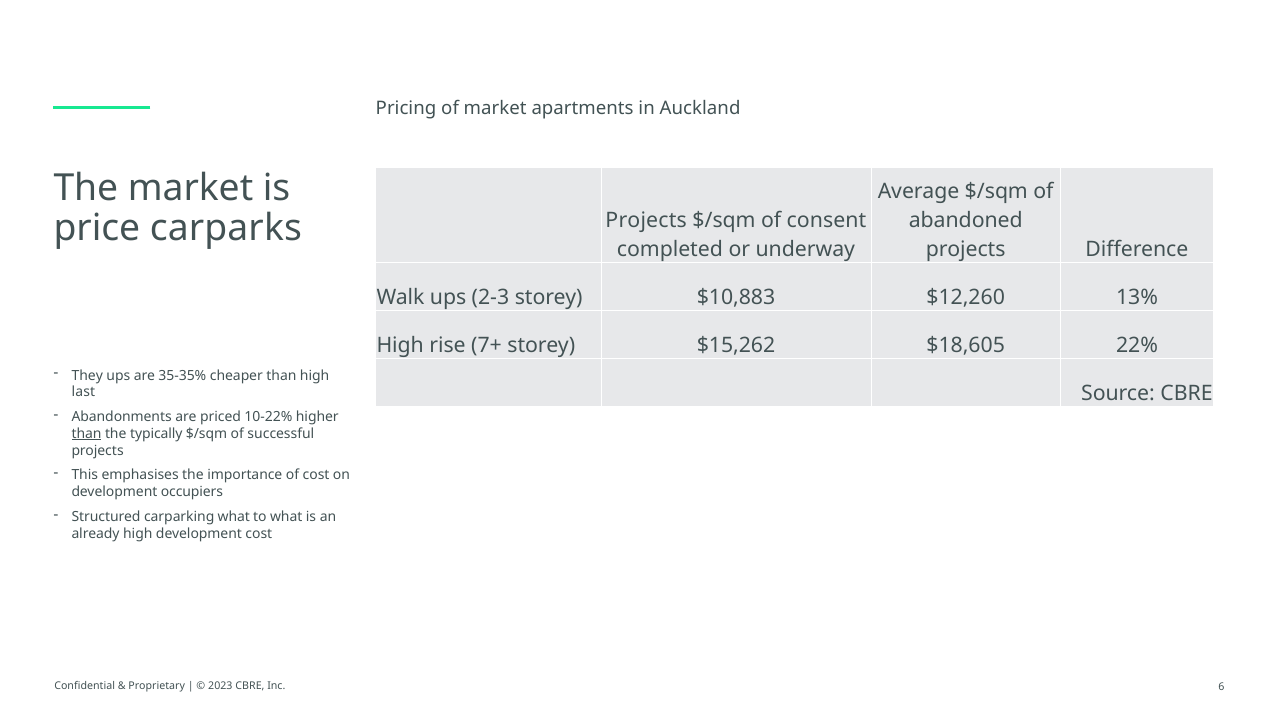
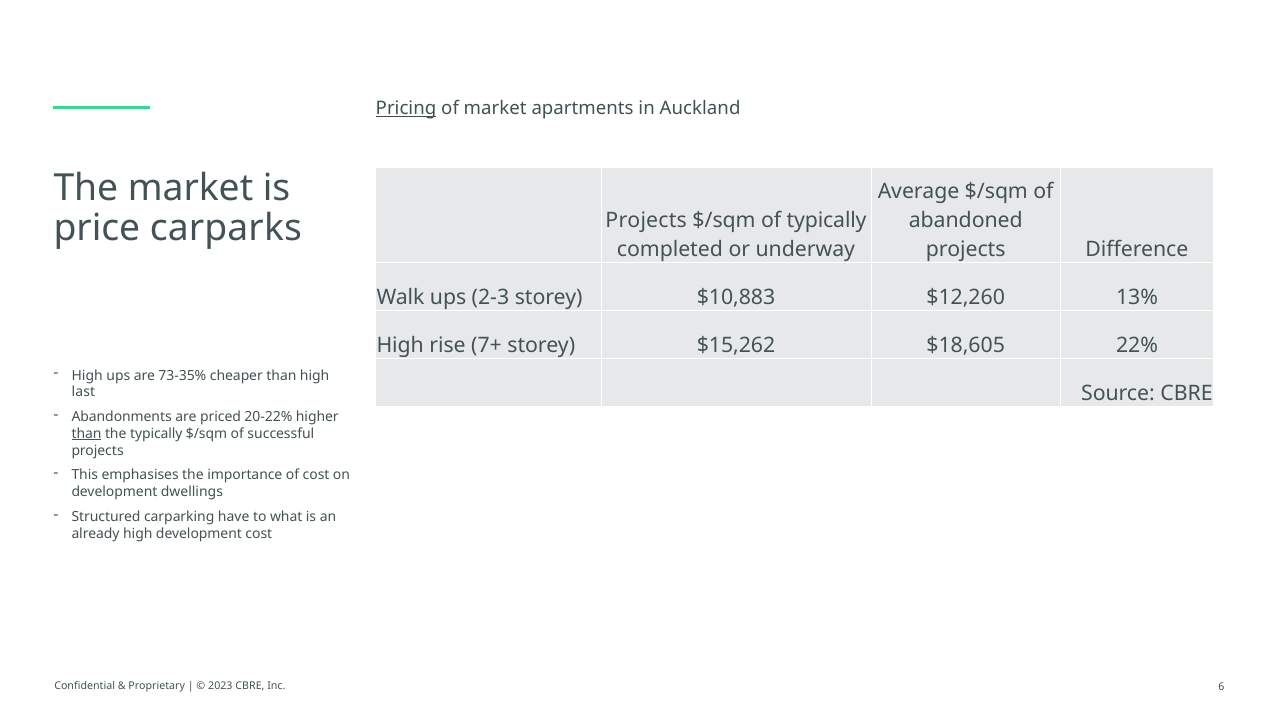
Pricing underline: none -> present (406, 108)
of consent: consent -> typically (827, 221)
They: They -> High (87, 375)
35-35%: 35-35% -> 73-35% (182, 375)
10-22%: 10-22% -> 20-22% (268, 417)
occupiers: occupiers -> dwellings (192, 492)
carparking what: what -> have (234, 517)
